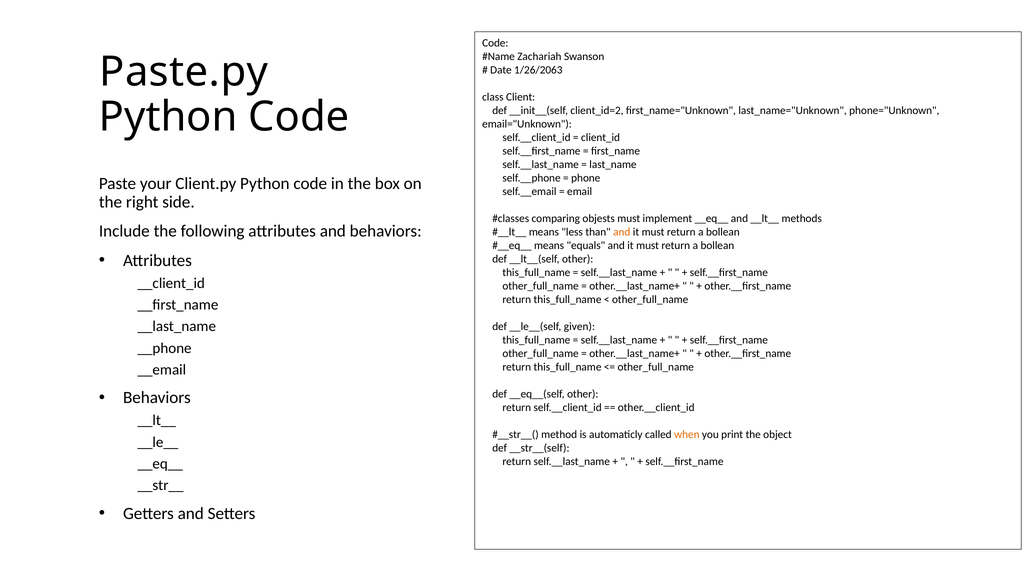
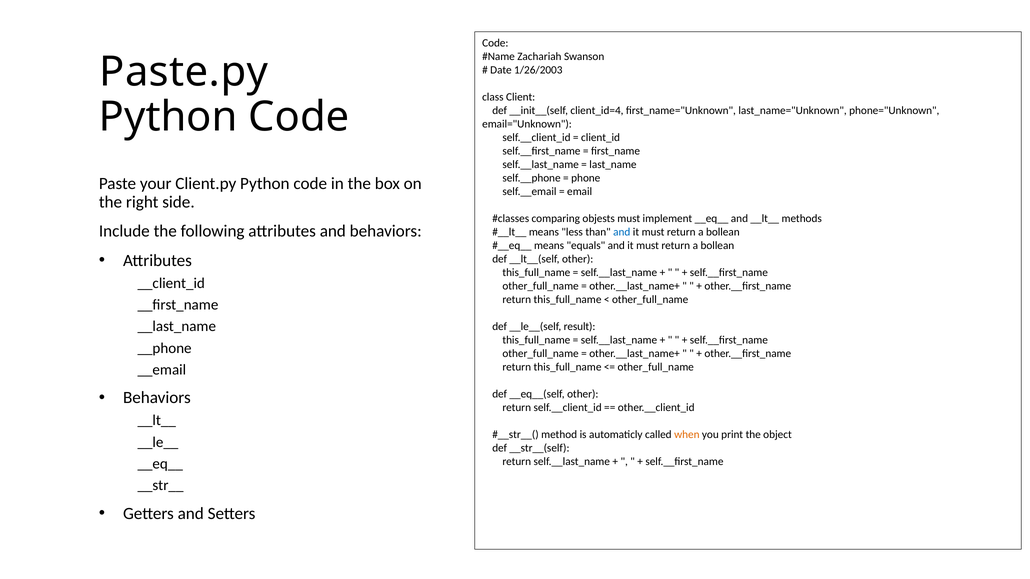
1/26/2063: 1/26/2063 -> 1/26/2003 (538, 70)
client_id=2: client_id=2 -> client_id=4 (597, 111)
and colour: orange -> blue (622, 232)
given: given -> result (580, 327)
